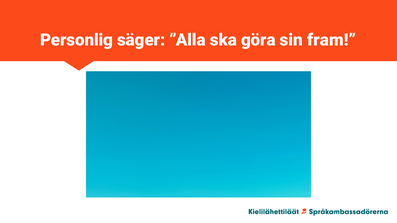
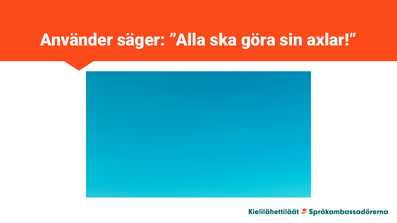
Personlig: Personlig -> Använder (76, 40)
fram: fram -> axlar (332, 40)
